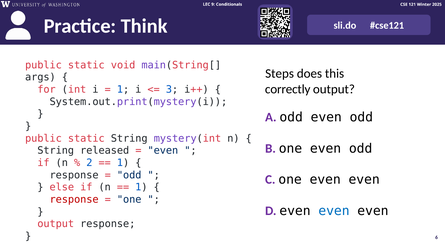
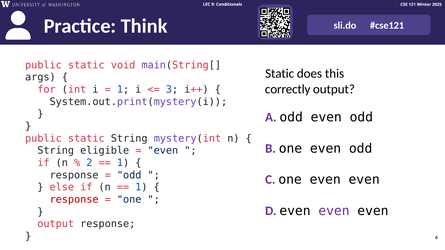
Steps: Steps -> Static (280, 74)
released: released -> eligible (105, 151)
even colour: blue -> purple (334, 211)
